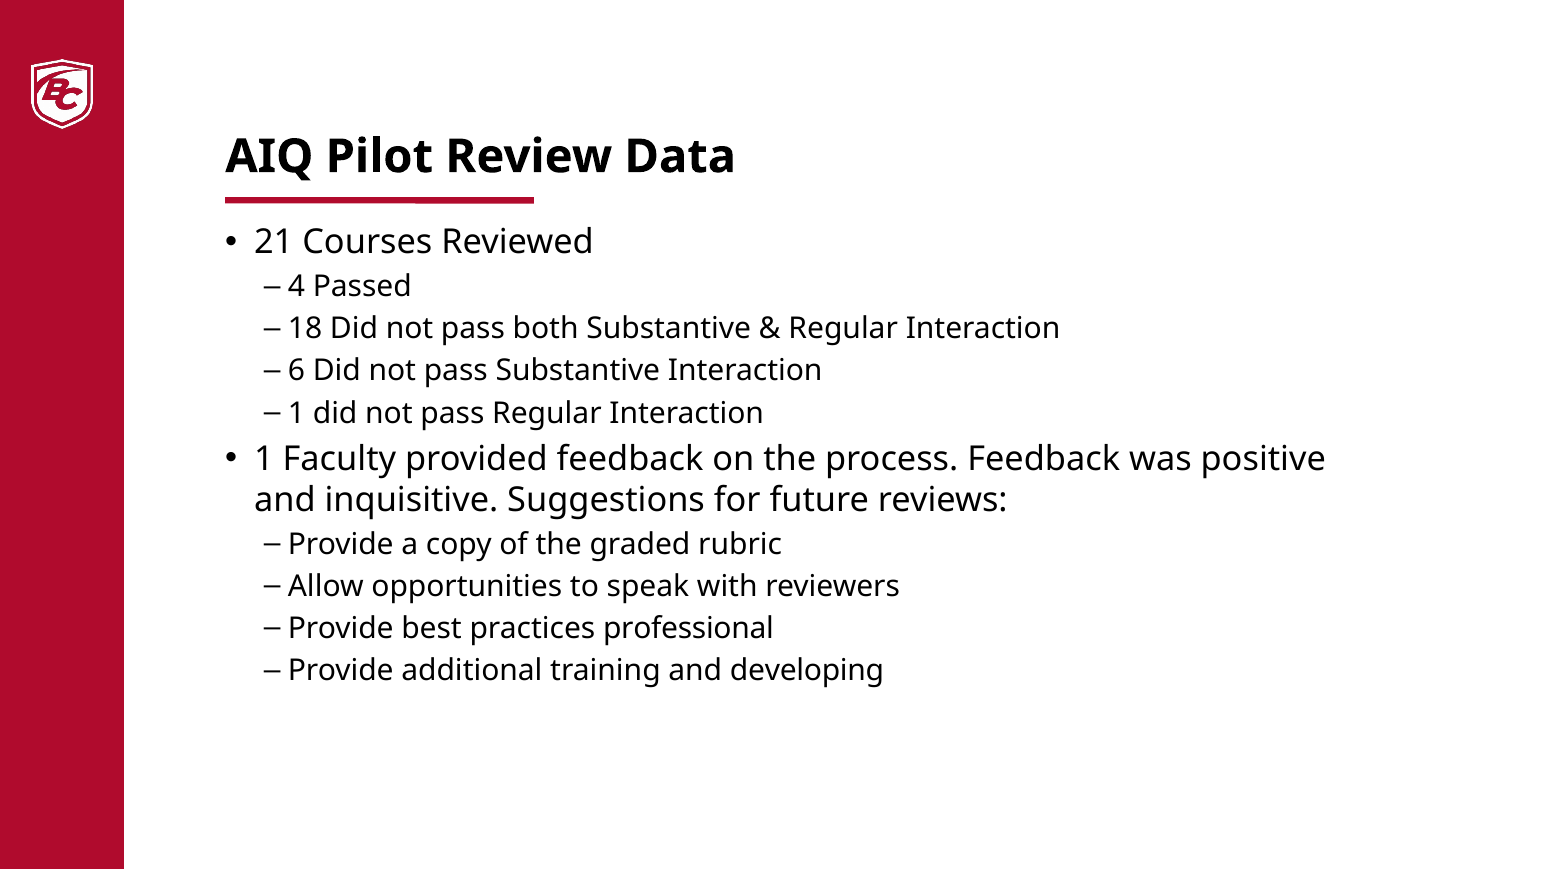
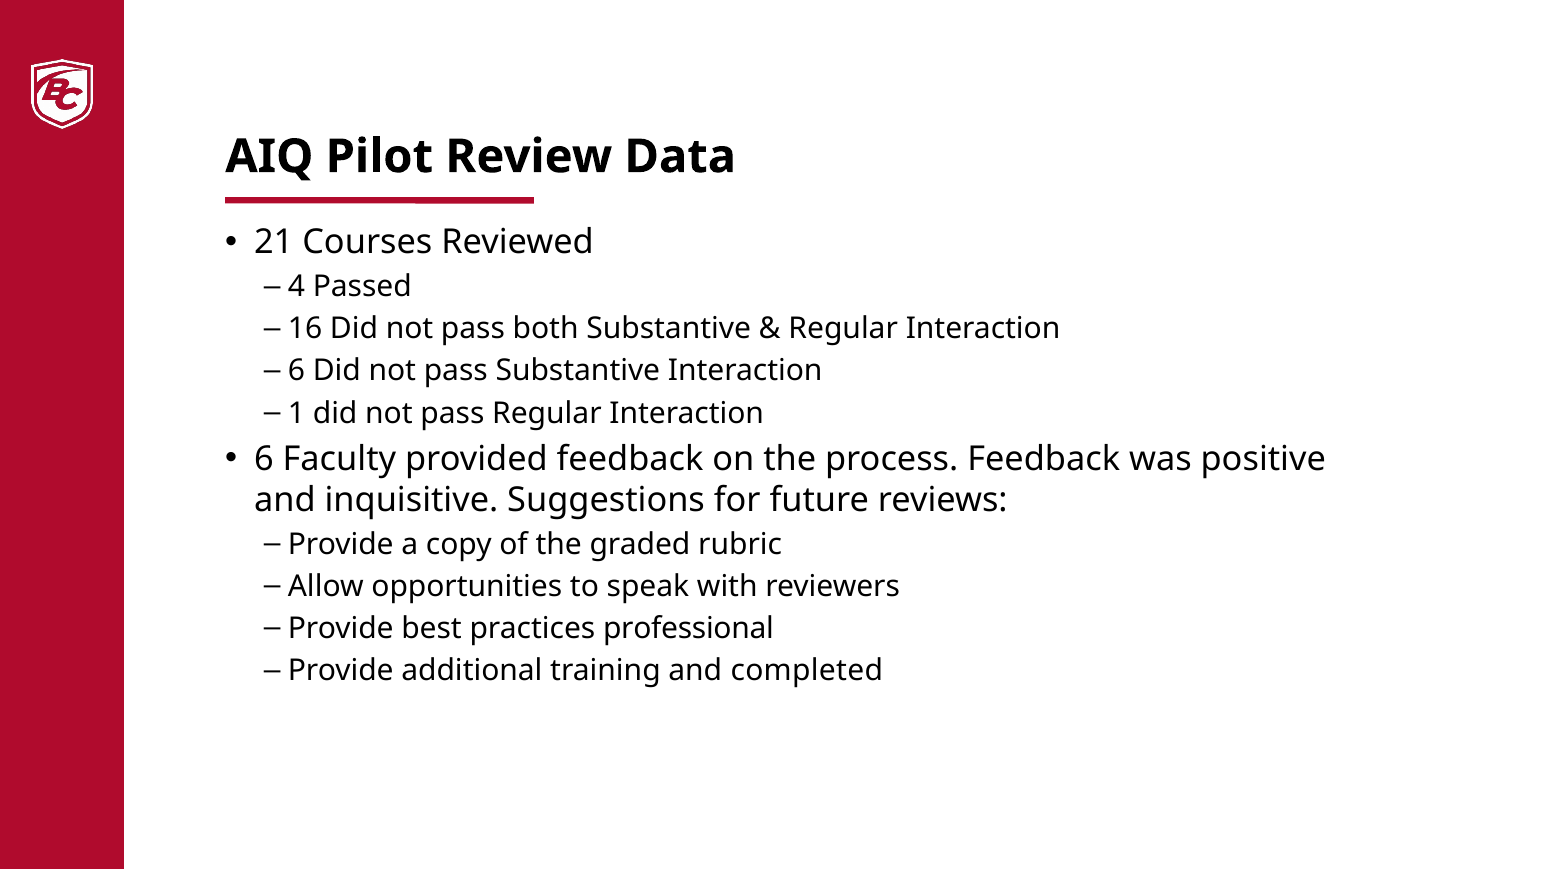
18: 18 -> 16 (305, 329)
1: 1 -> 6 (264, 459)
developing: developing -> completed (807, 670)
